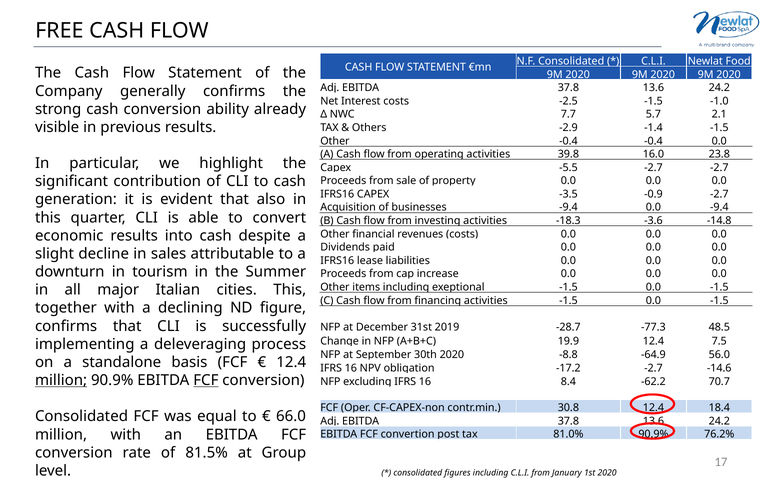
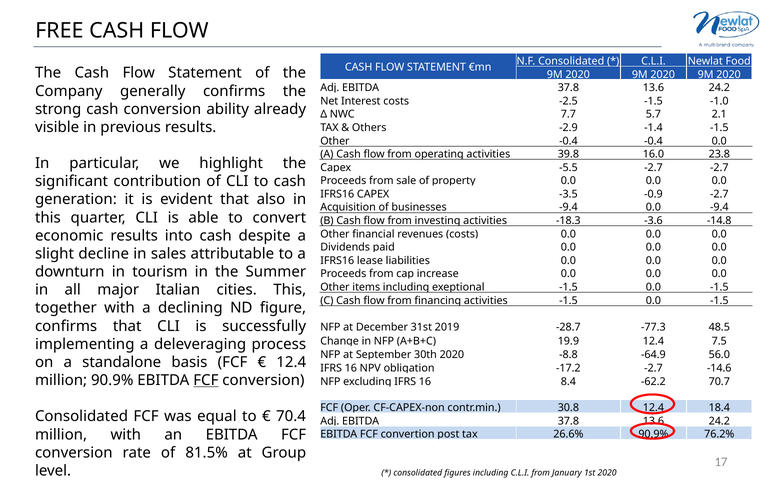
million underline: present -> none (61, 380)
66.0: 66.0 -> 70.4 (291, 416)
81.0%: 81.0% -> 26.6% (568, 434)
